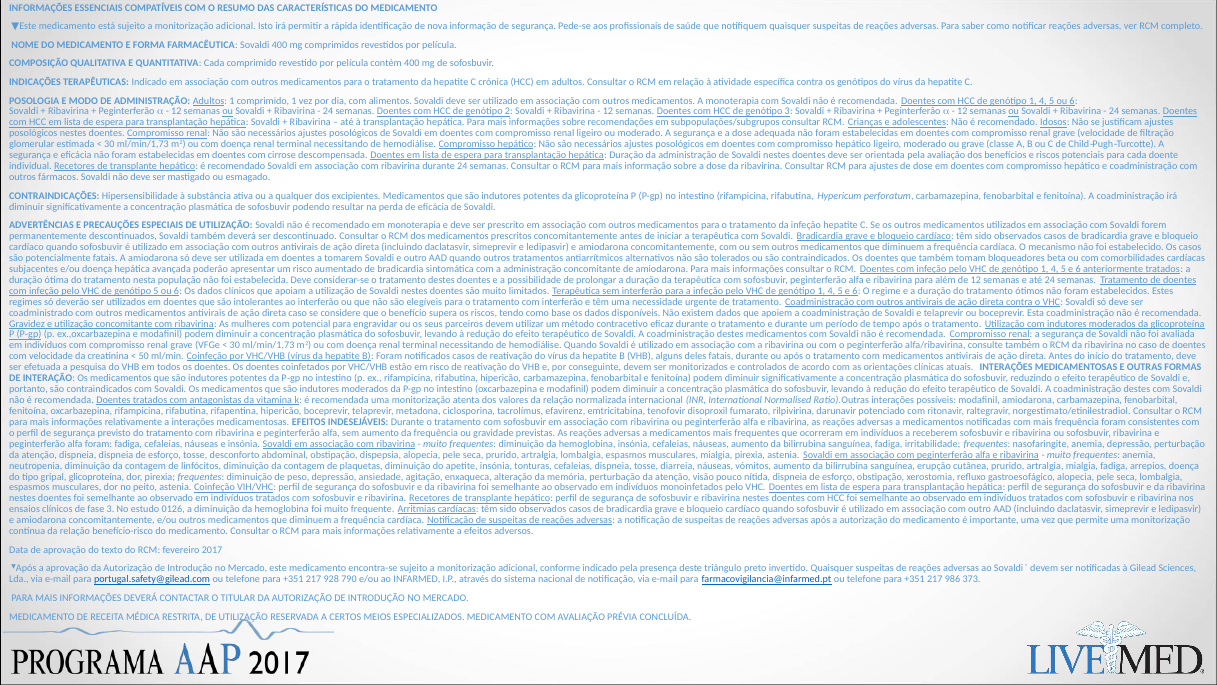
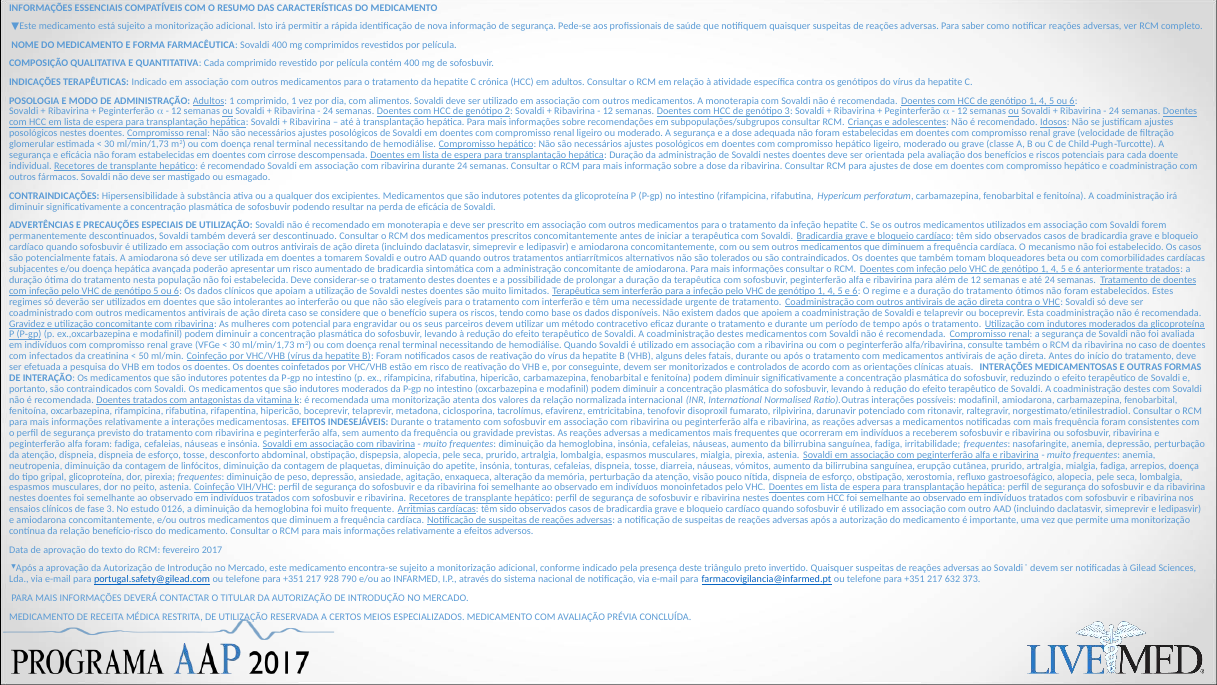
com velocidade: velocidade -> infectados (51, 356)
986: 986 -> 632 (952, 579)
